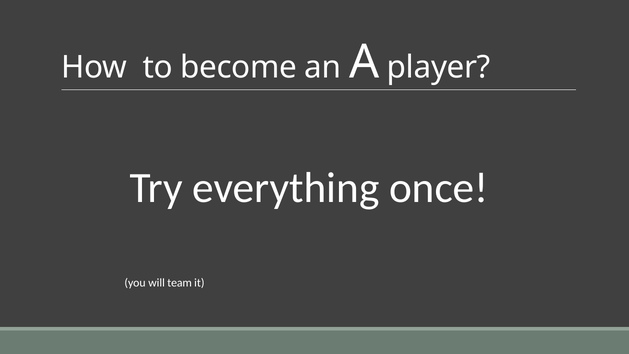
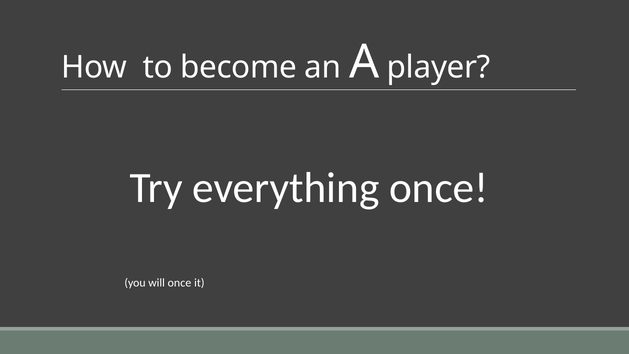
will team: team -> once (179, 283)
